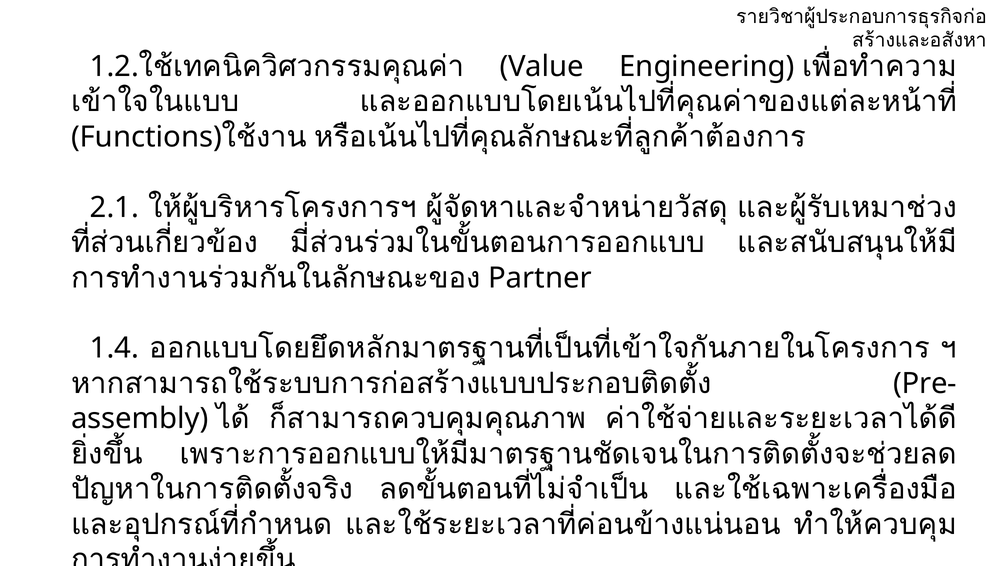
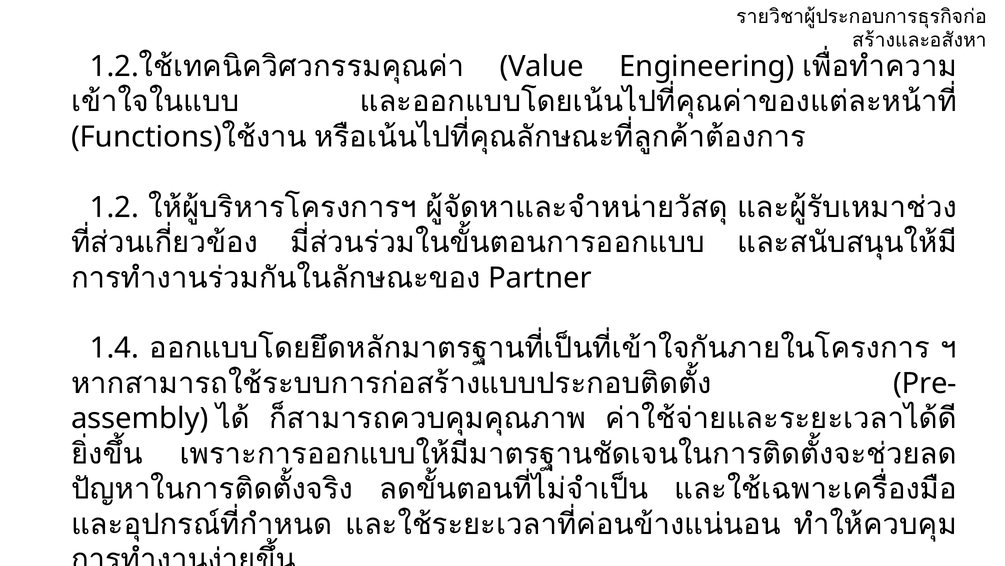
2.1: 2.1 -> 1.2 (114, 207)
